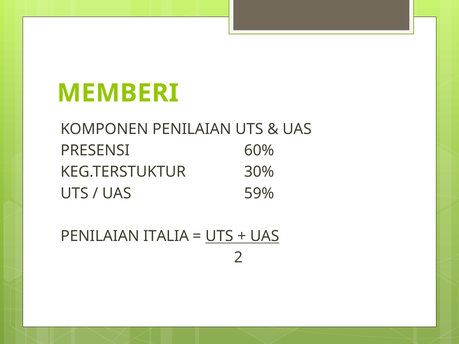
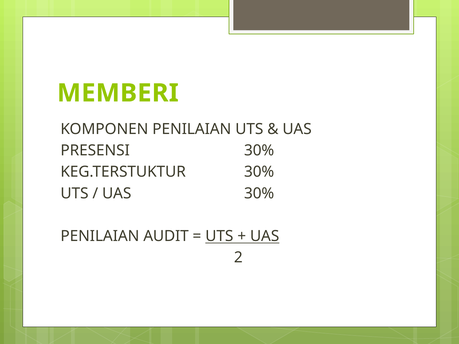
PRESENSI 60%: 60% -> 30% (259, 151)
UAS 59%: 59% -> 30% (259, 193)
ITALIA: ITALIA -> AUDIT (166, 236)
